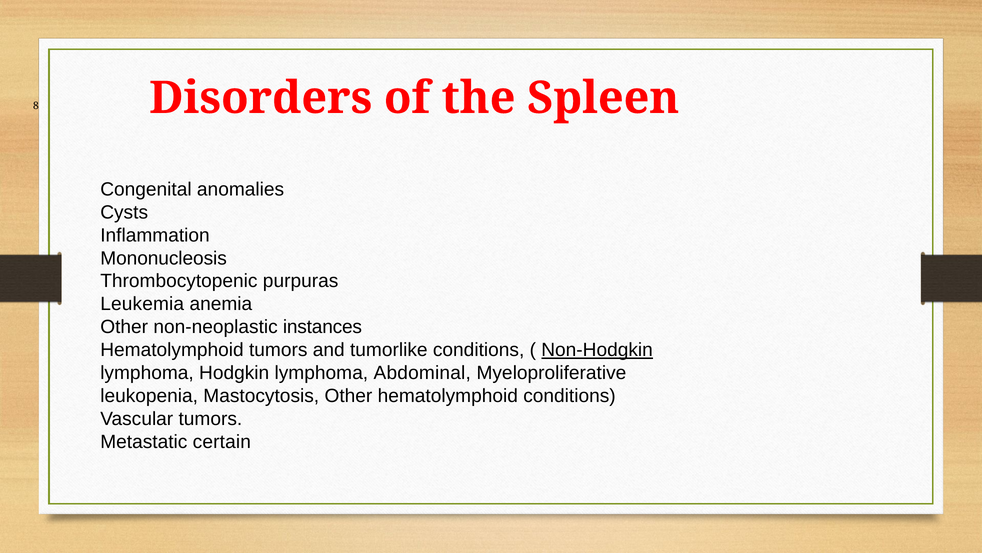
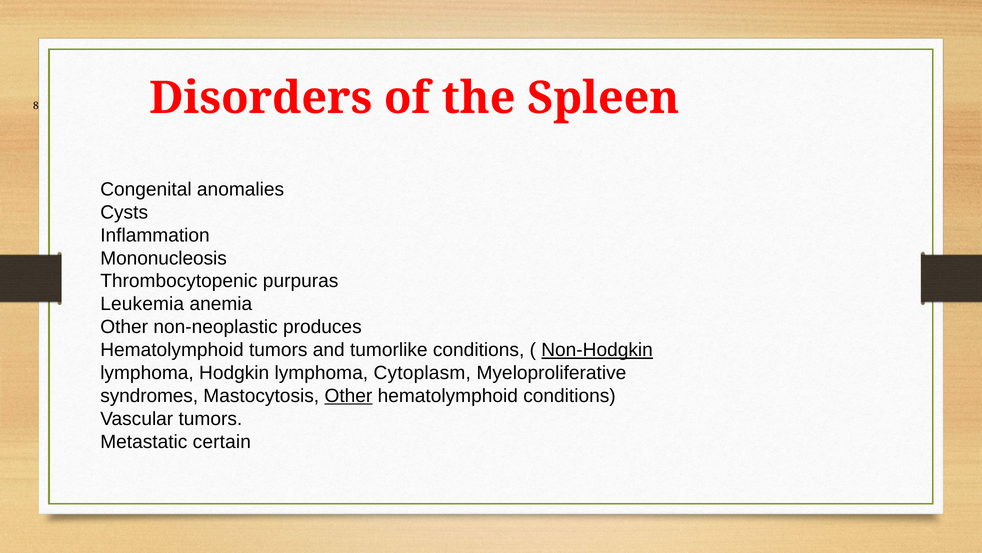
instances: instances -> produces (322, 327)
Abdominal: Abdominal -> Cytoplasm (422, 373)
leukopenia: leukopenia -> syndromes (149, 395)
Other underline: none -> present (348, 395)
